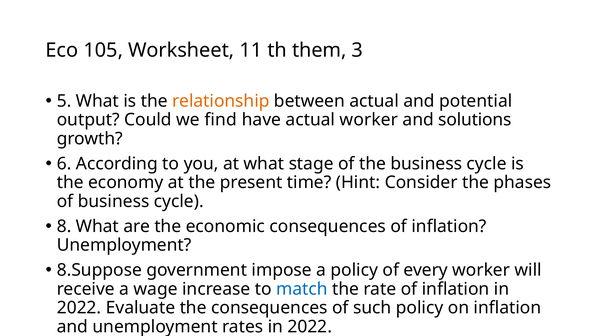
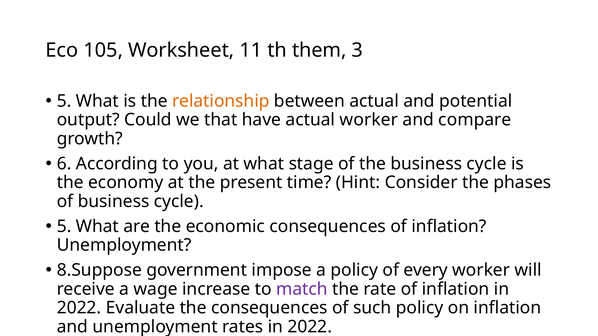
find: find -> that (221, 120)
solutions: solutions -> compare (475, 120)
8: 8 -> 5 (64, 227)
match colour: blue -> purple (302, 289)
